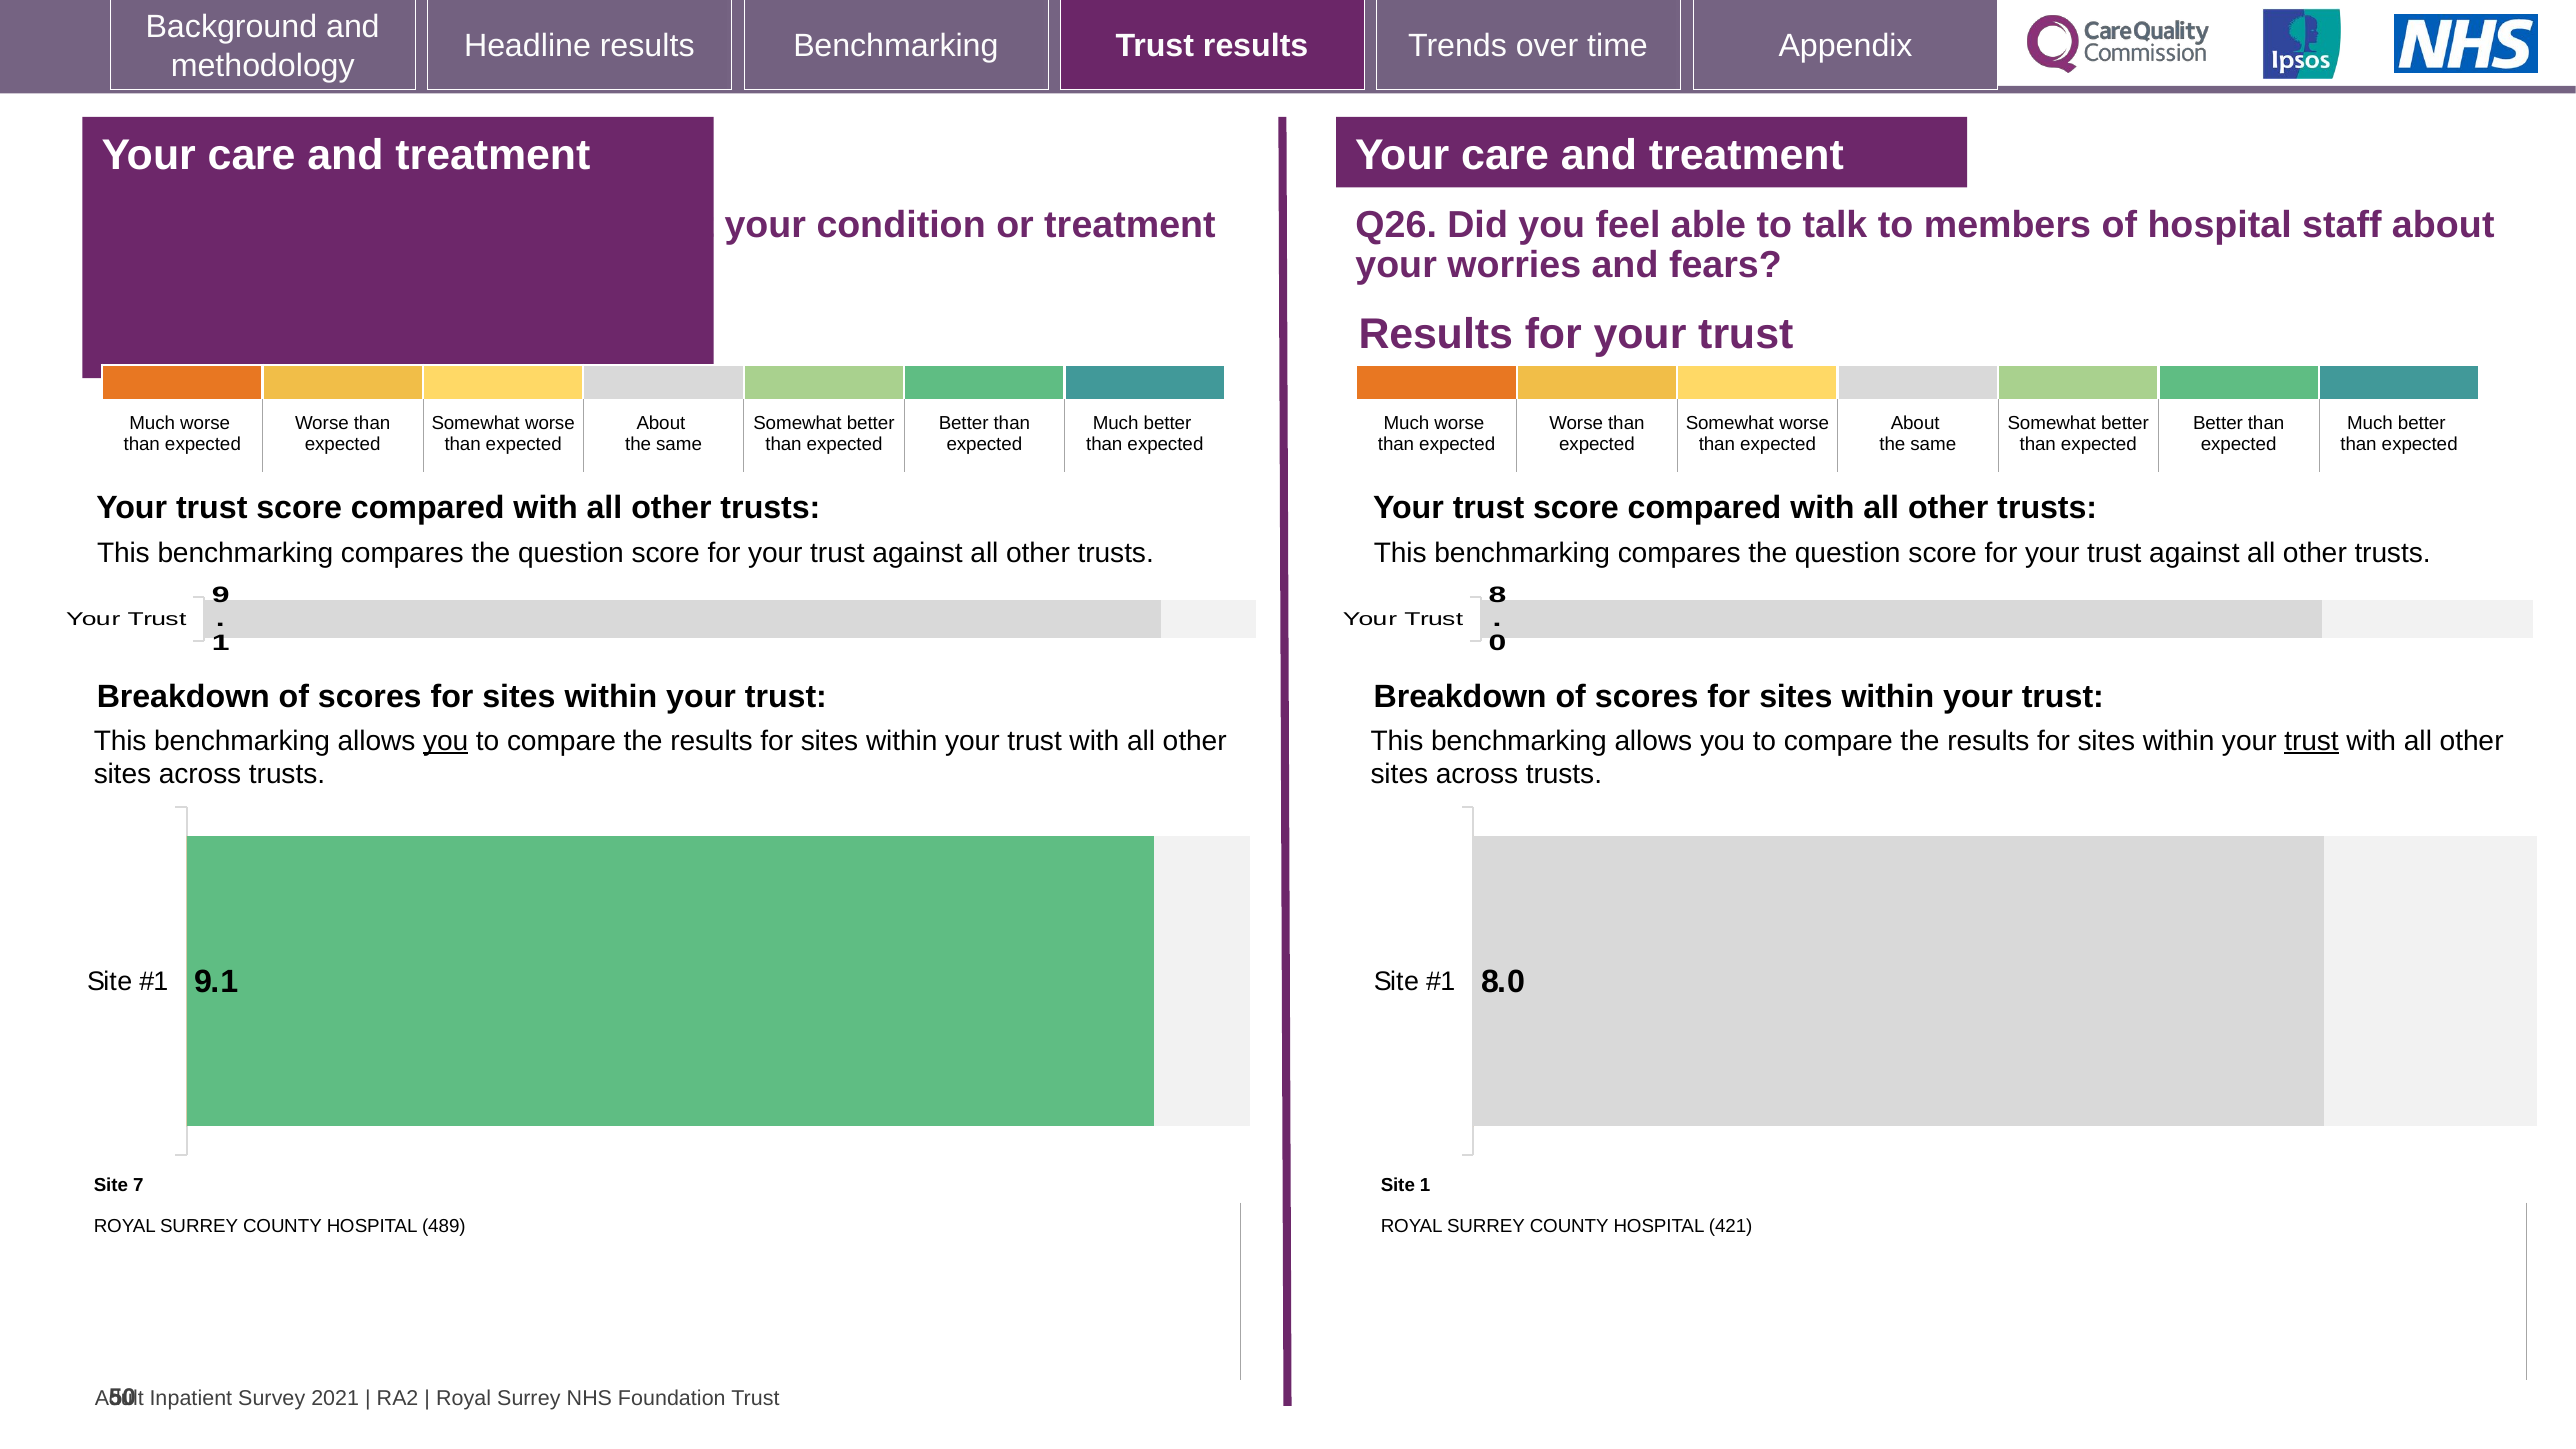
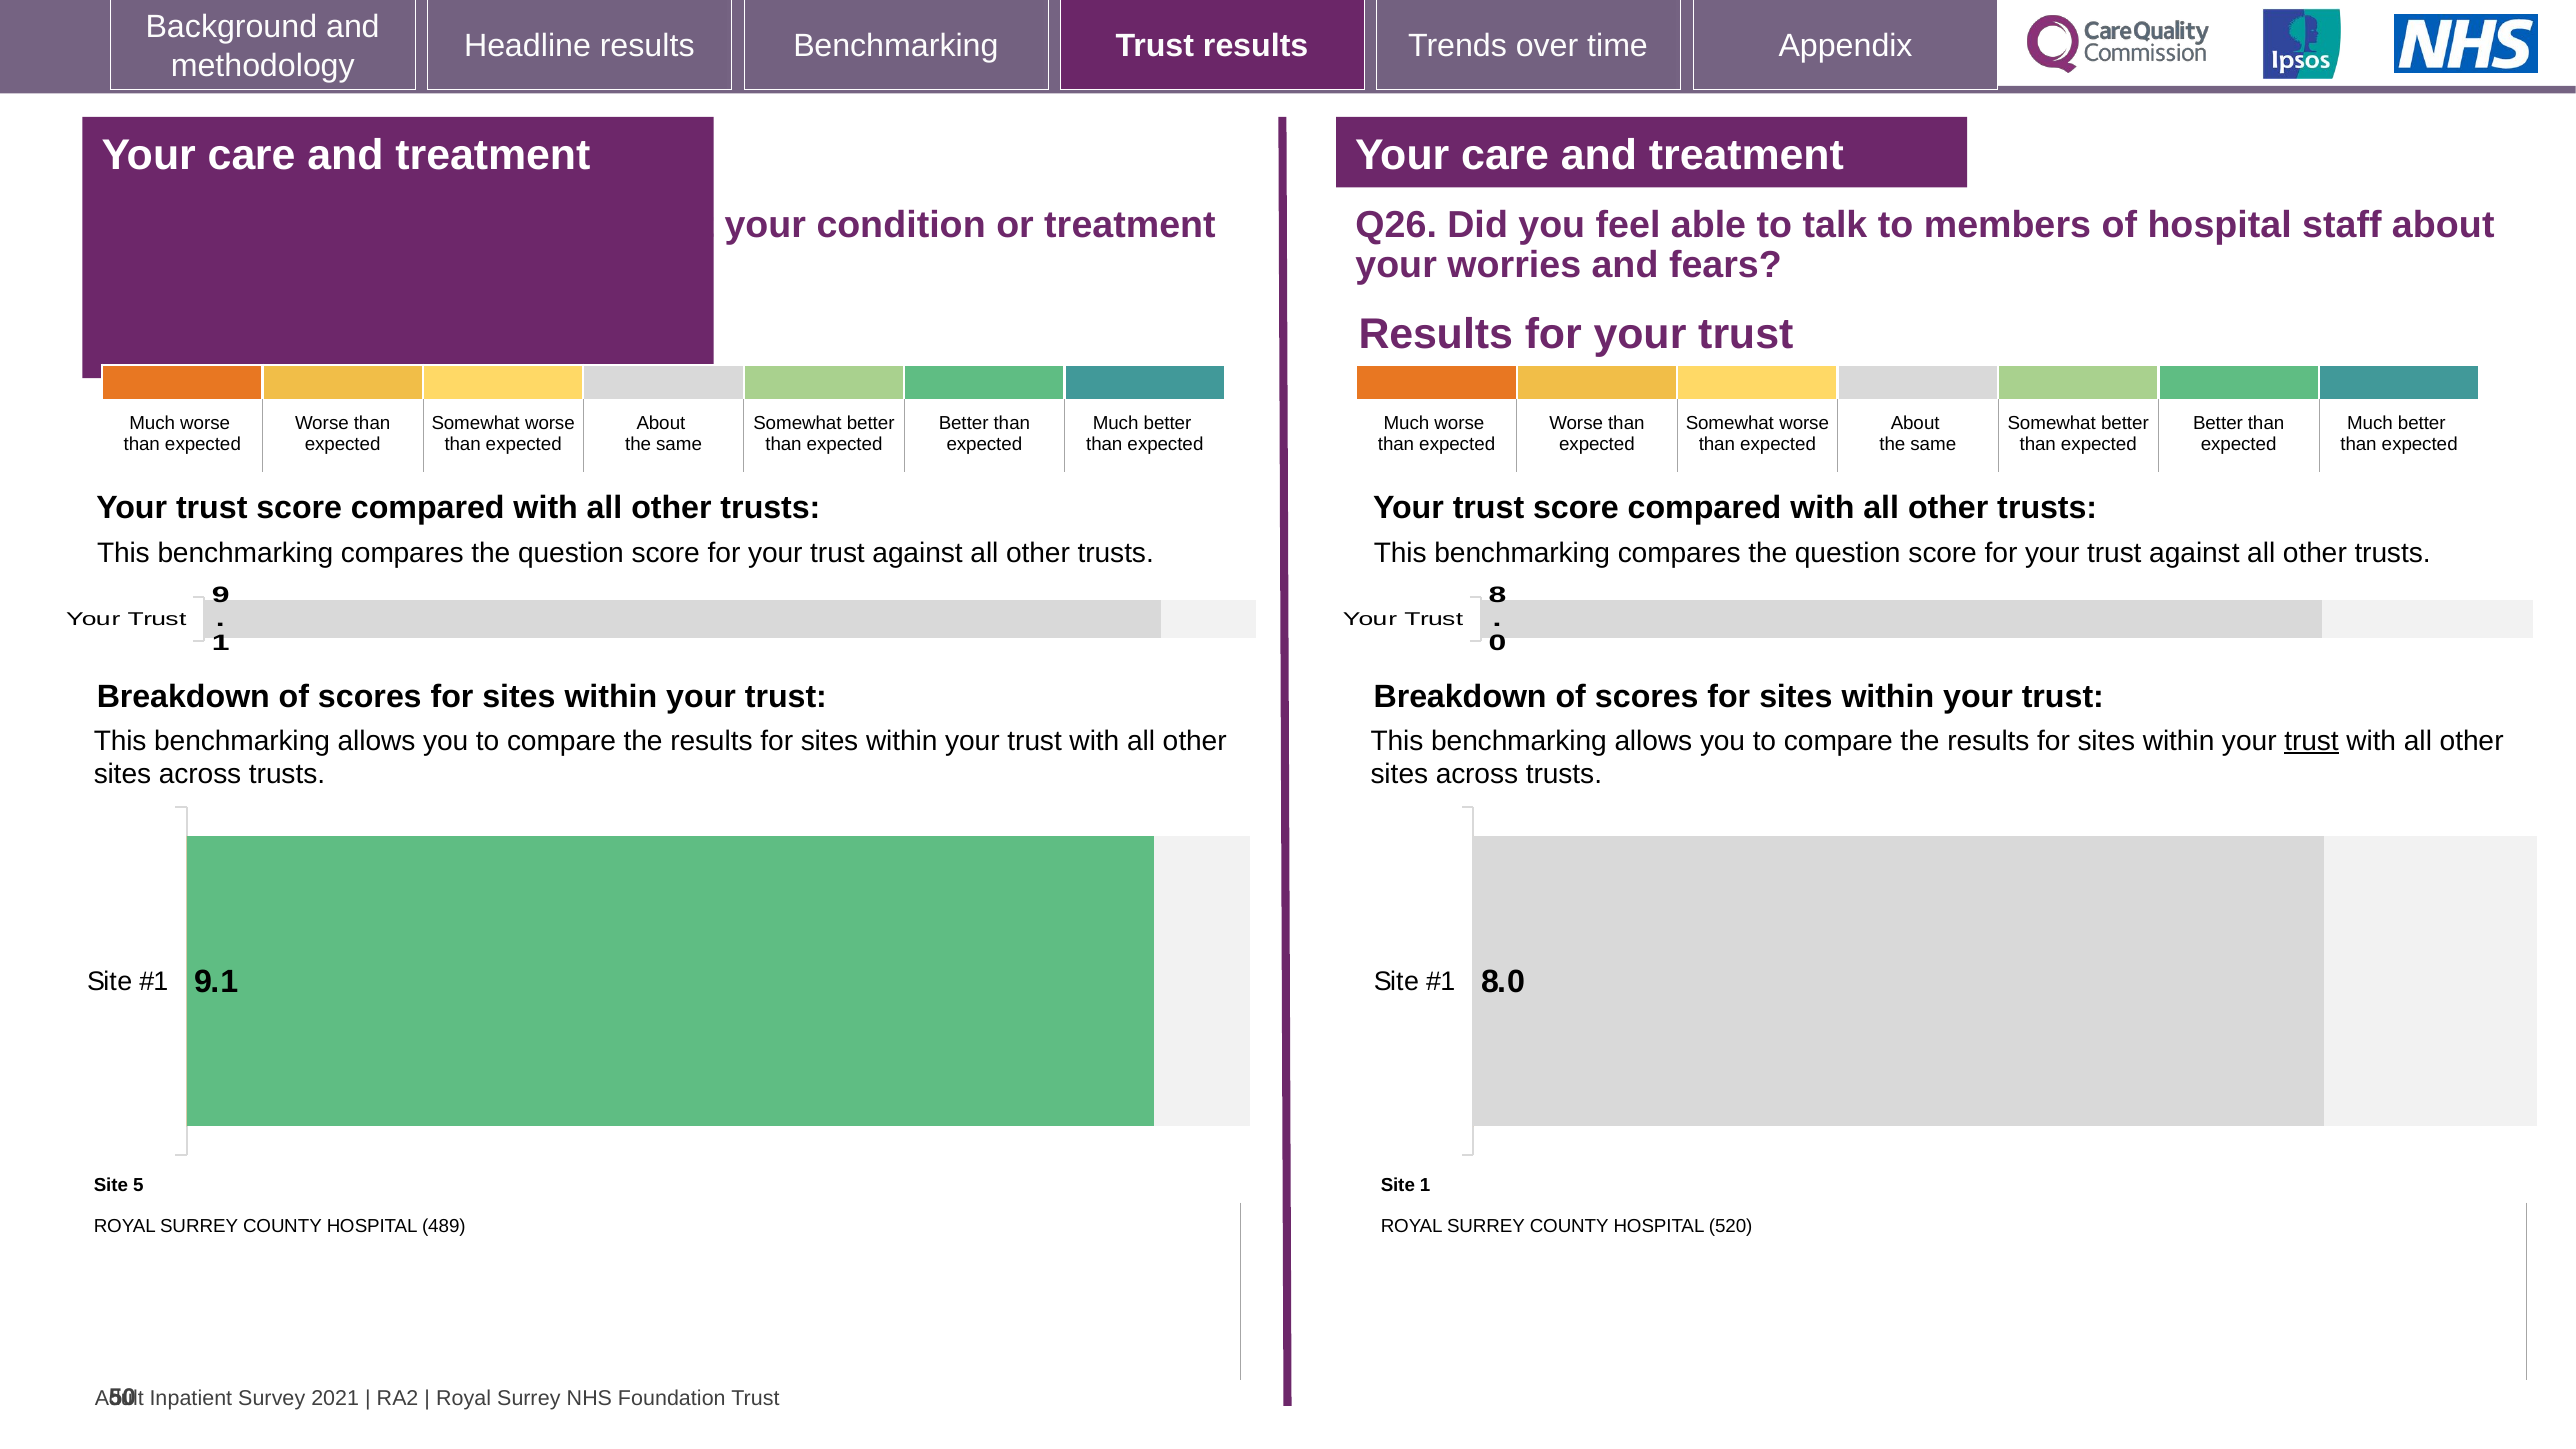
you underline: present -> none (446, 741)
7: 7 -> 5 (138, 1185)
421: 421 -> 520 (1731, 1227)
